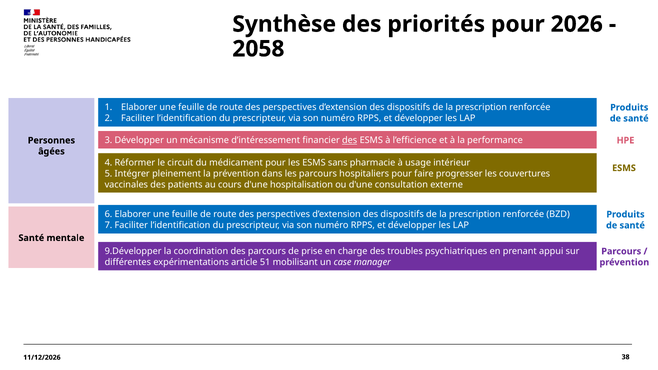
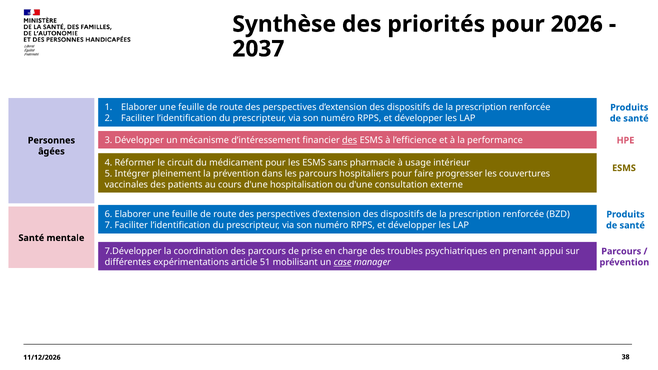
2058: 2058 -> 2037 (258, 49)
9.Développer: 9.Développer -> 7.Développer (133, 251)
case underline: none -> present (343, 262)
